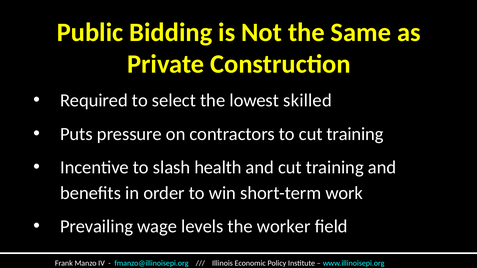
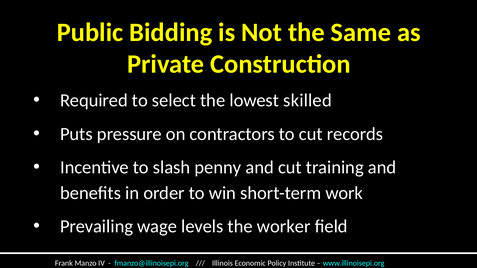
to cut training: training -> records (355, 134)
health: health -> penny (218, 168)
